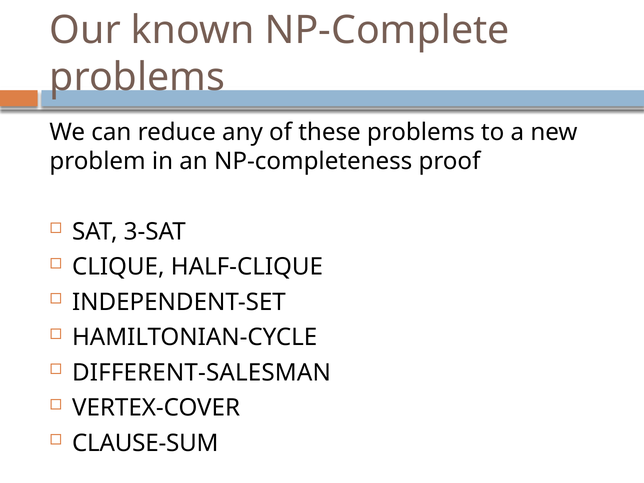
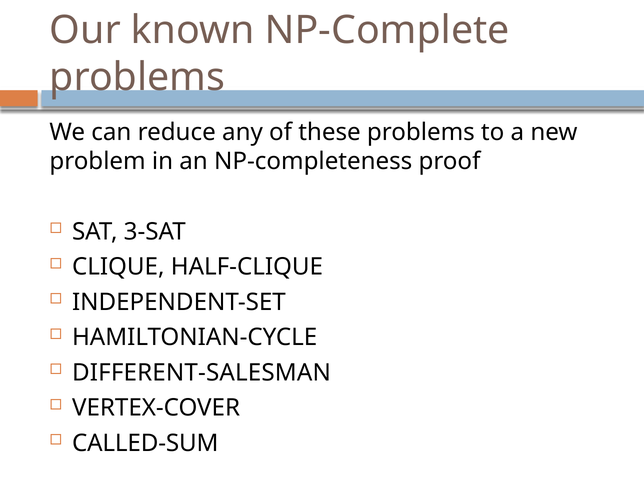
CLAUSE-SUM: CLAUSE-SUM -> CALLED-SUM (145, 443)
